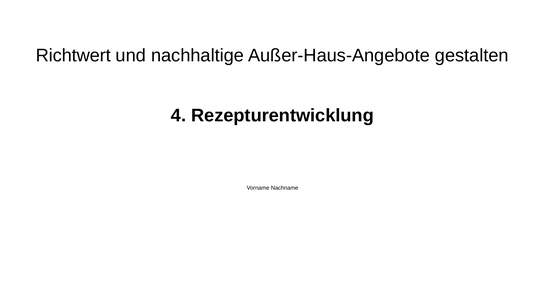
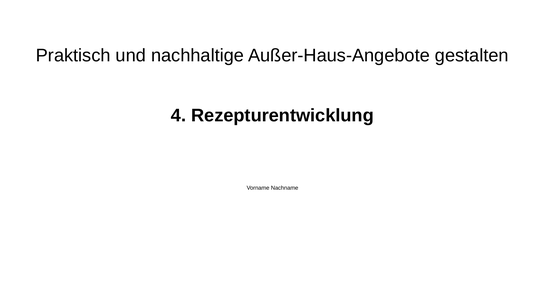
Richtwert: Richtwert -> Praktisch (73, 55)
